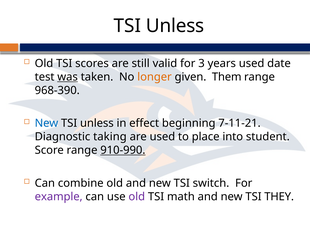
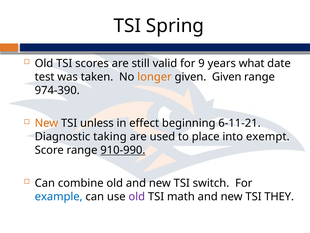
Unless: Unless -> Spring (175, 26)
3: 3 -> 9 (201, 63)
years used: used -> what (252, 63)
was underline: present -> none (68, 77)
given Them: Them -> Given (227, 77)
968-390: 968-390 -> 974-390 (57, 90)
New colour: blue -> orange (46, 123)
7-11-21: 7-11-21 -> 6-11-21 (240, 123)
student: student -> exempt (268, 136)
example colour: purple -> blue (59, 196)
